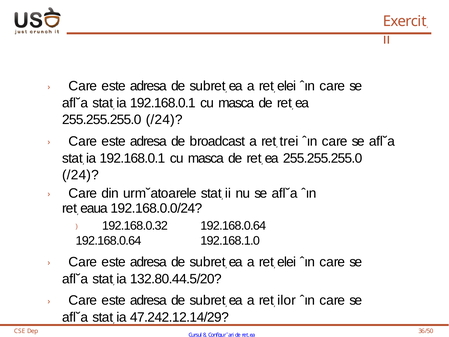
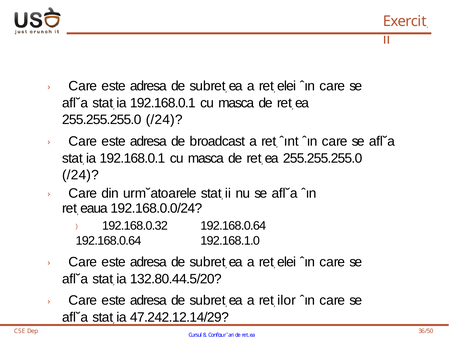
trei: trei -> ˆınt (289, 141)
